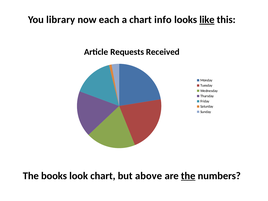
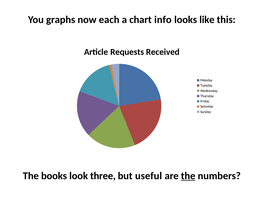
library: library -> graphs (61, 20)
like underline: present -> none (207, 20)
look chart: chart -> three (103, 176)
above: above -> useful (149, 176)
